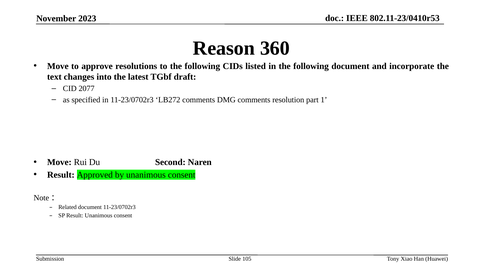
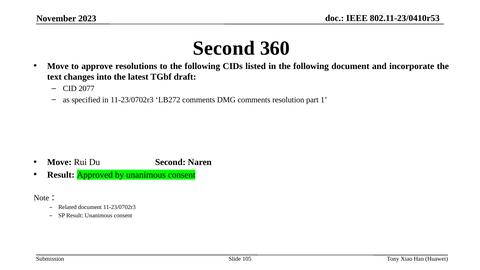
Reason: Reason -> Second (224, 48)
